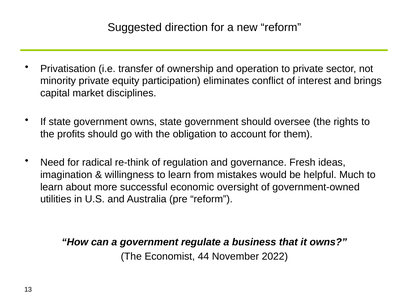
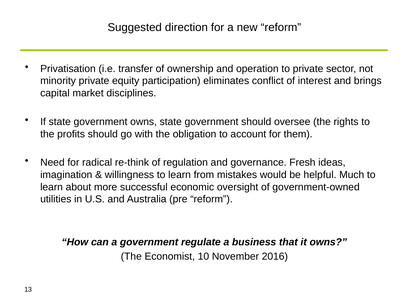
44: 44 -> 10 (203, 256)
2022: 2022 -> 2016 (275, 256)
